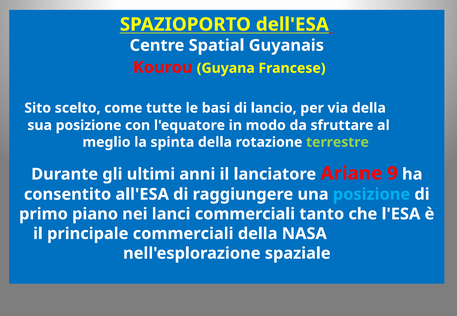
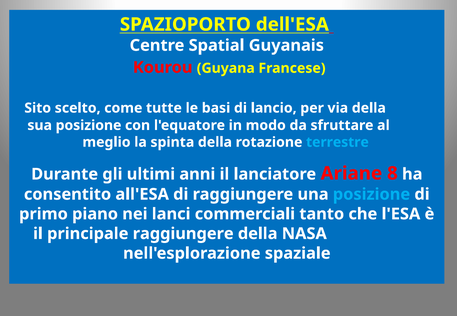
terrestre colour: light green -> light blue (337, 142)
9: 9 -> 8 (392, 174)
principale commerciali: commerciali -> raggiungere (183, 234)
